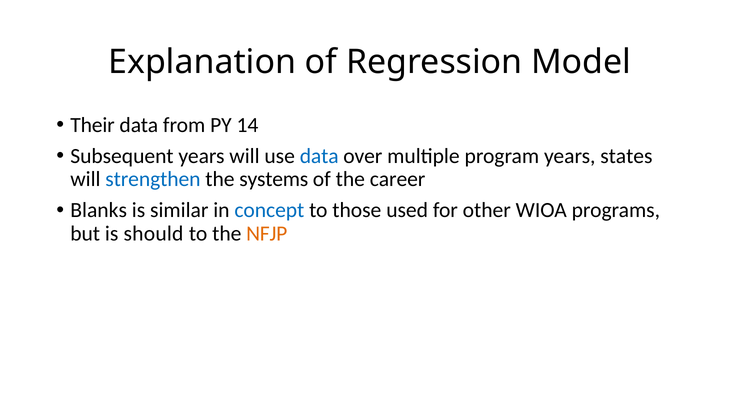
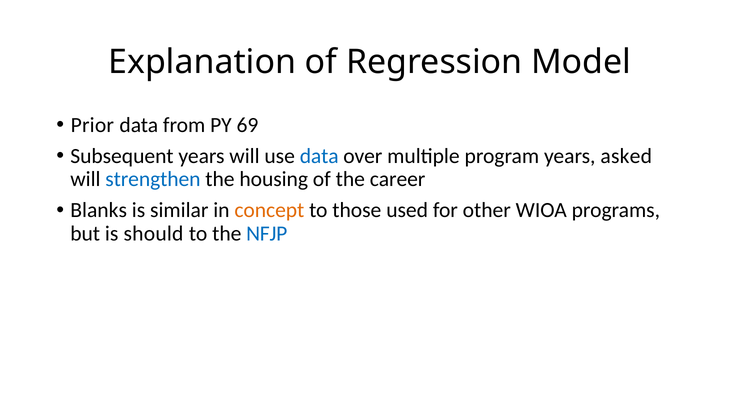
Their: Their -> Prior (92, 125)
14: 14 -> 69 (247, 125)
states: states -> asked (626, 156)
systems: systems -> housing (274, 179)
concept colour: blue -> orange (269, 210)
NFJP colour: orange -> blue (267, 234)
